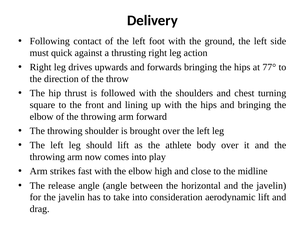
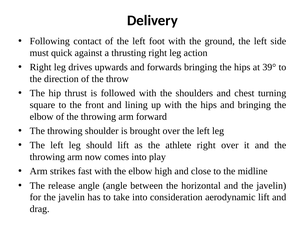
77°: 77° -> 39° (269, 67)
athlete body: body -> right (206, 146)
